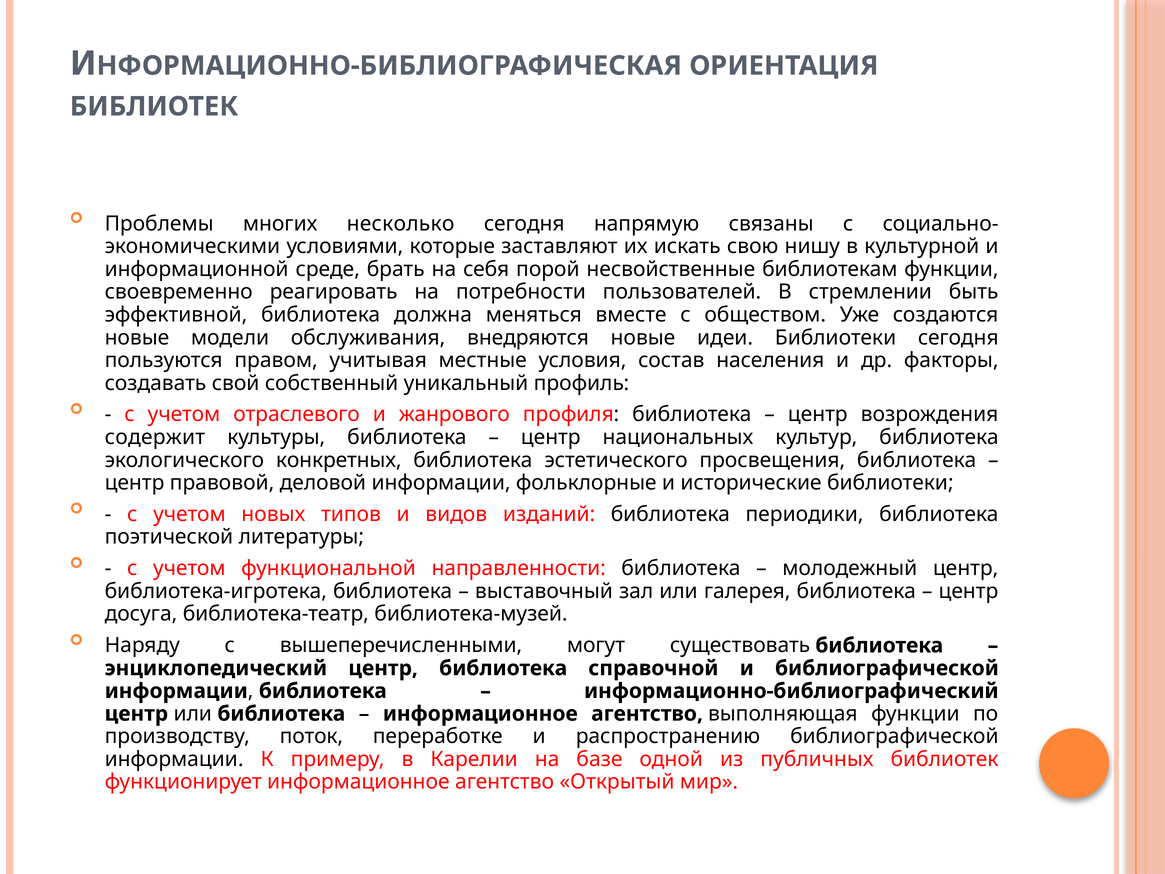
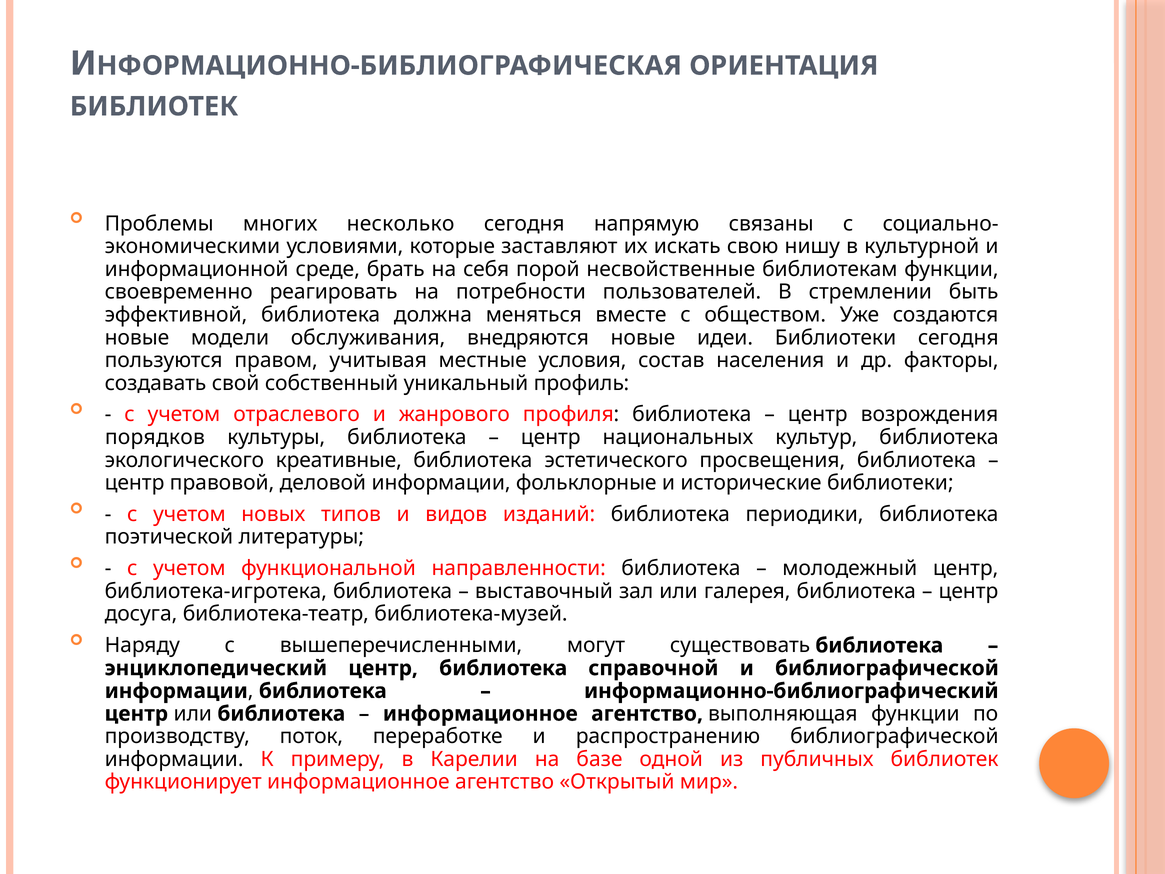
содержит: содержит -> порядков (155, 437)
конкретных: конкретных -> креативные (339, 460)
